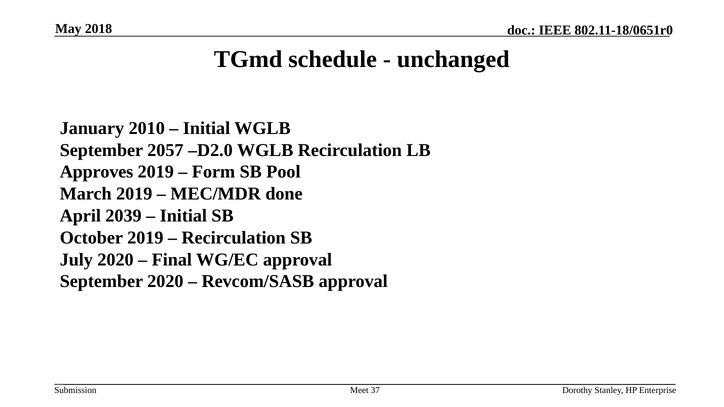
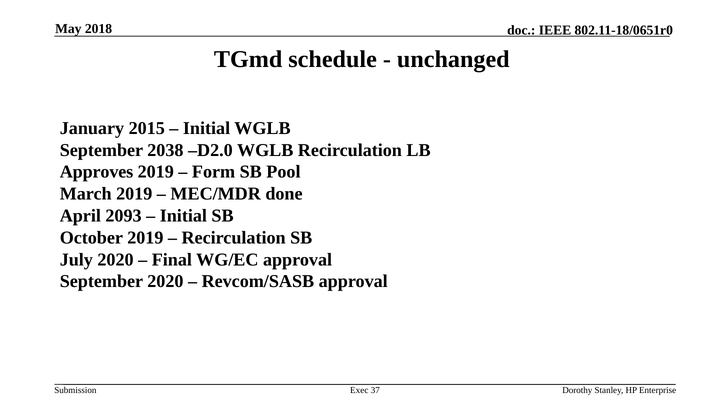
2010: 2010 -> 2015 (147, 128)
2057: 2057 -> 2038 (165, 150)
2039: 2039 -> 2093 (124, 216)
Meet: Meet -> Exec (359, 391)
